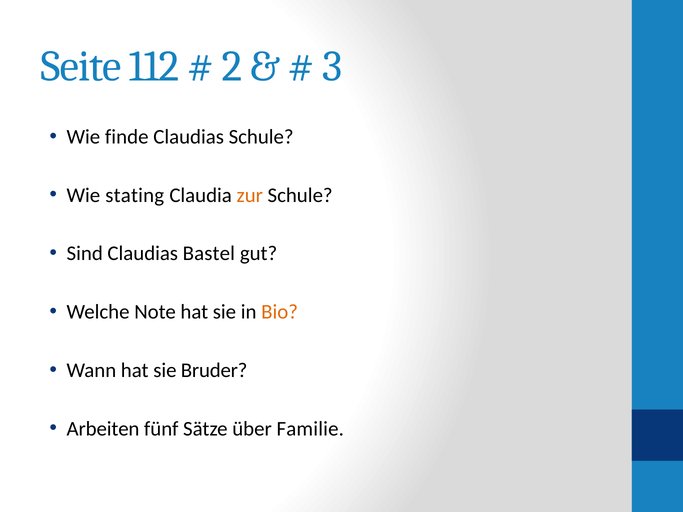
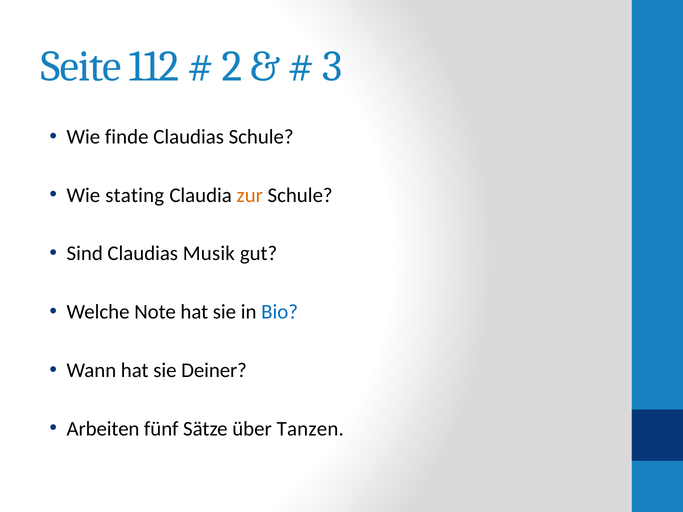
Bastel: Bastel -> Musik (209, 254)
Bio colour: orange -> blue (280, 312)
Bruder: Bruder -> Deiner (214, 371)
Familie: Familie -> Tanzen (310, 429)
